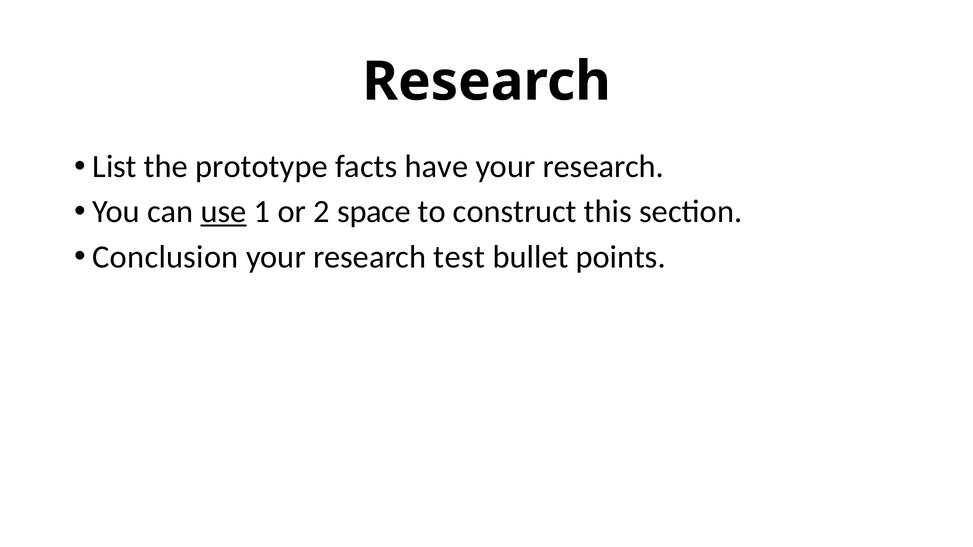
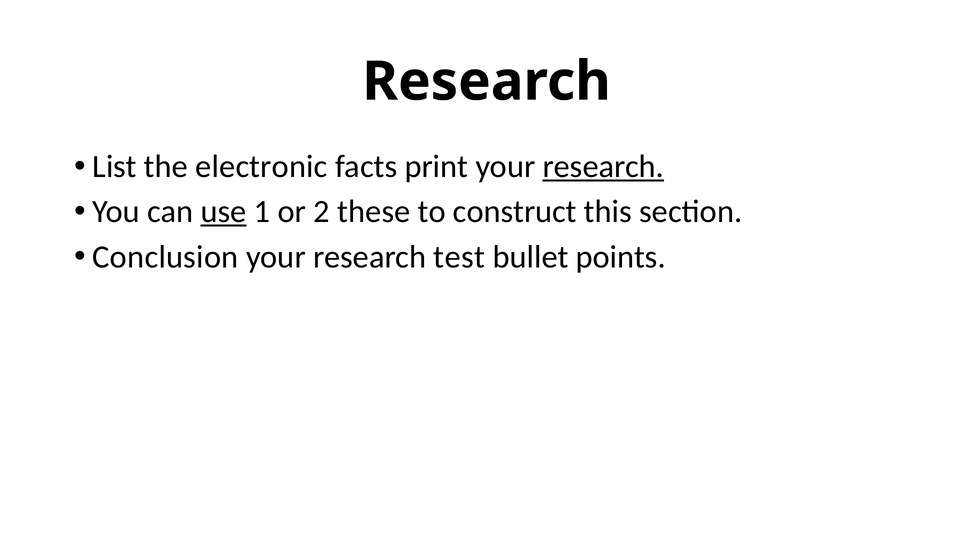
prototype: prototype -> electronic (262, 167)
have: have -> print (436, 167)
research underline: none -> present (603, 167)
space: space -> these (374, 212)
